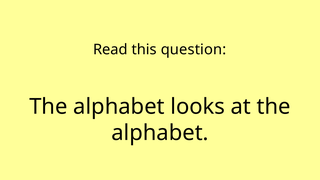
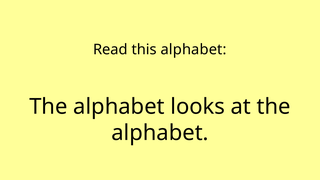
this question: question -> alphabet (194, 50)
